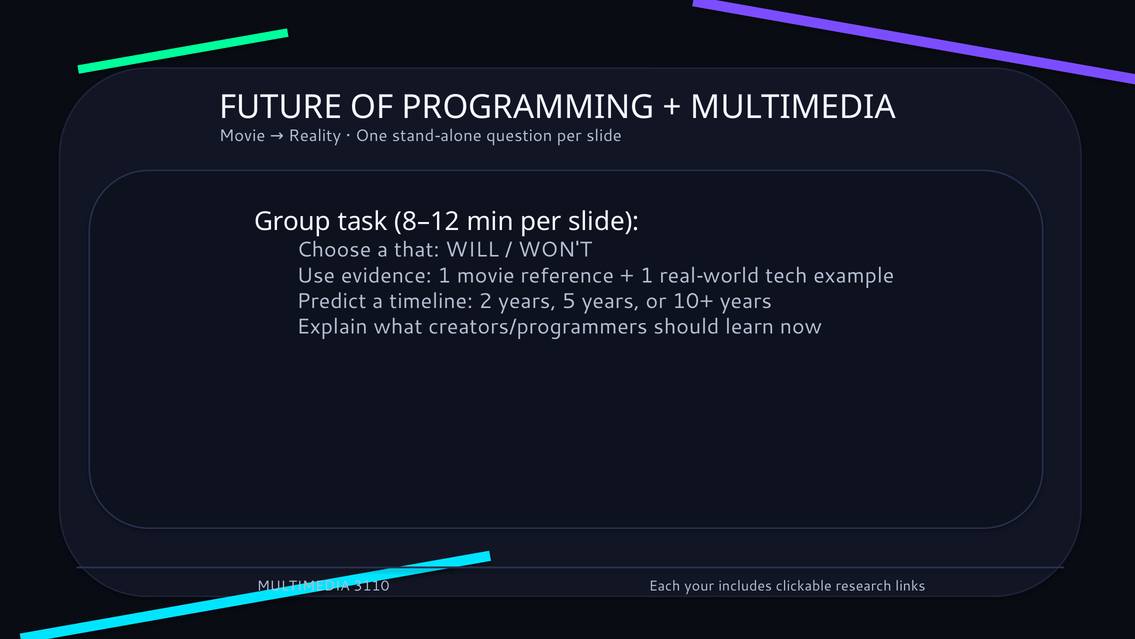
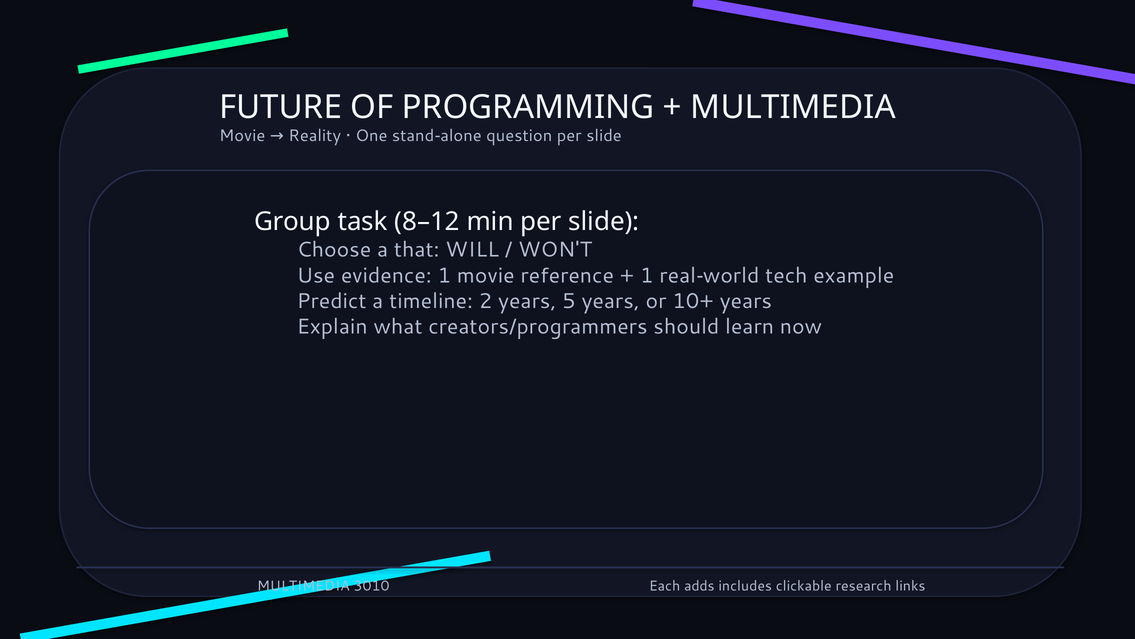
3110: 3110 -> 3010 (372, 586)
your: your -> adds (699, 586)
